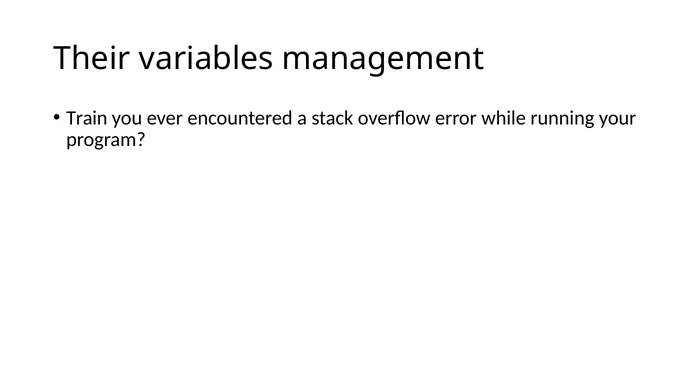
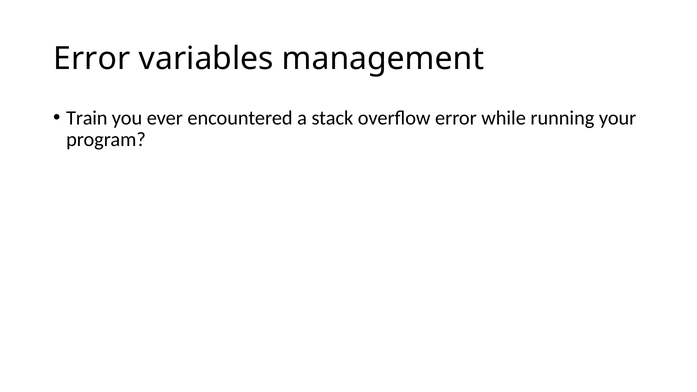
Their: Their -> Error (92, 59)
